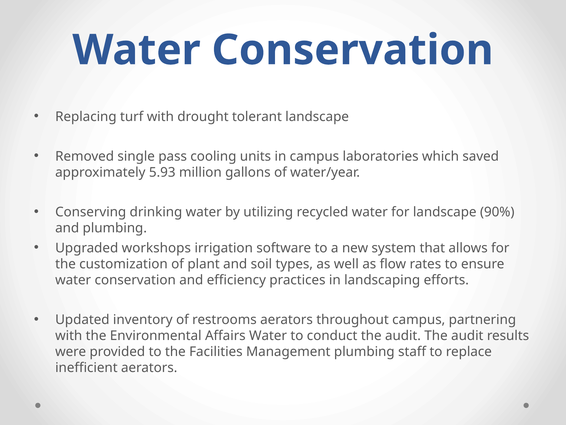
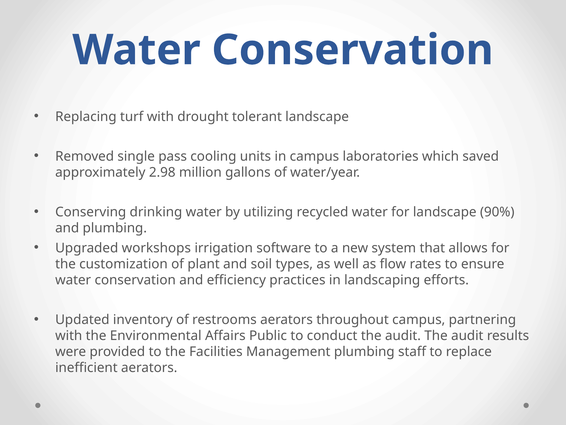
5.93: 5.93 -> 2.98 (162, 172)
Affairs Water: Water -> Public (268, 335)
